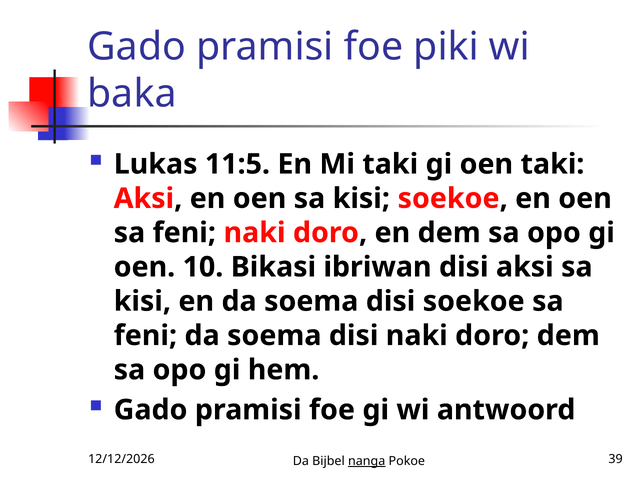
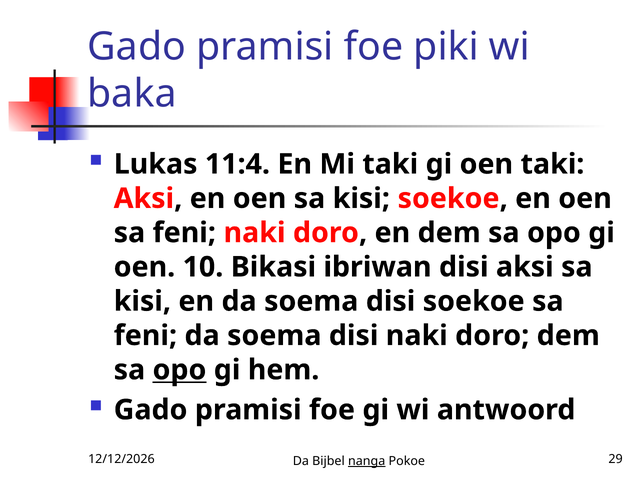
11:5: 11:5 -> 11:4 (237, 164)
opo underline: none -> present (179, 370)
39: 39 -> 29 (616, 459)
